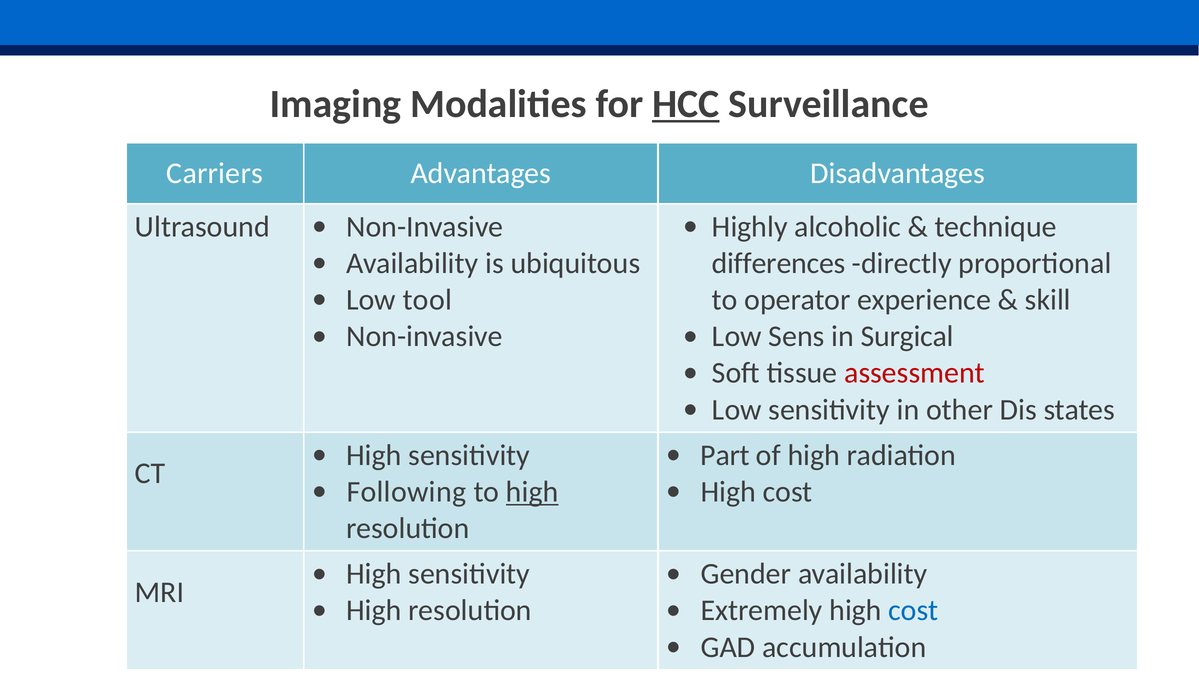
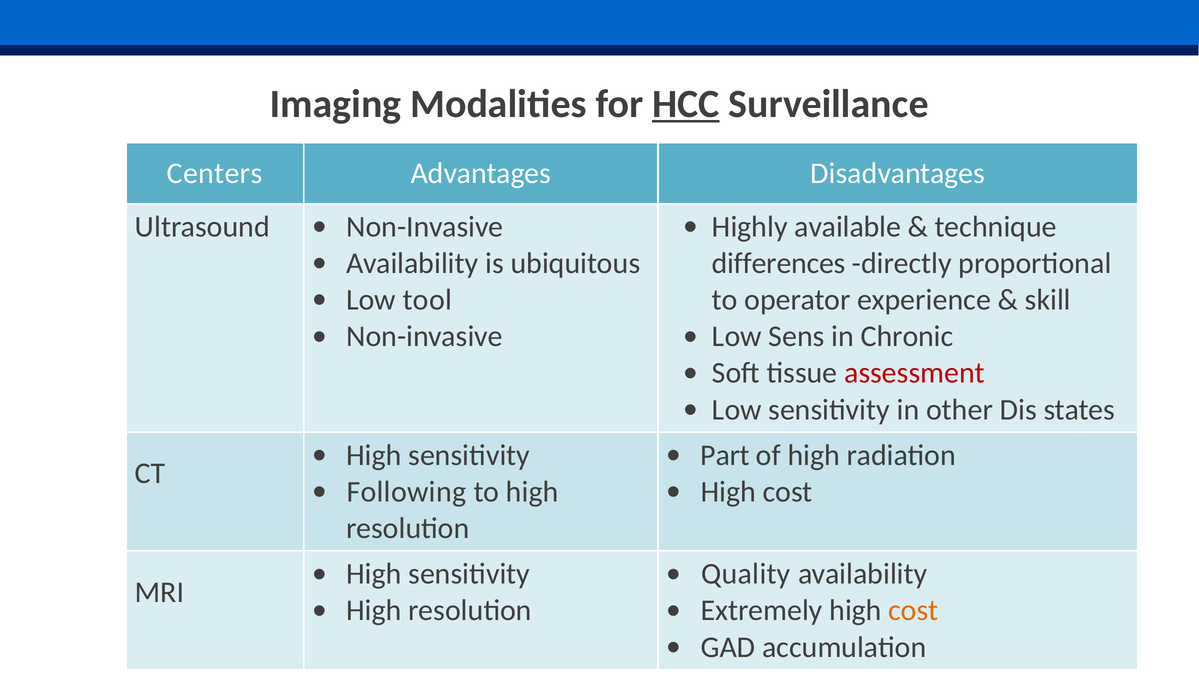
Carriers: Carriers -> Centers (215, 173)
alcoholic: alcoholic -> available (848, 226)
Surgical: Surgical -> Chronic (907, 336)
high underline: present -> none (532, 491)
Gender: Gender -> Quality (746, 573)
cost colour: blue -> orange (913, 610)
